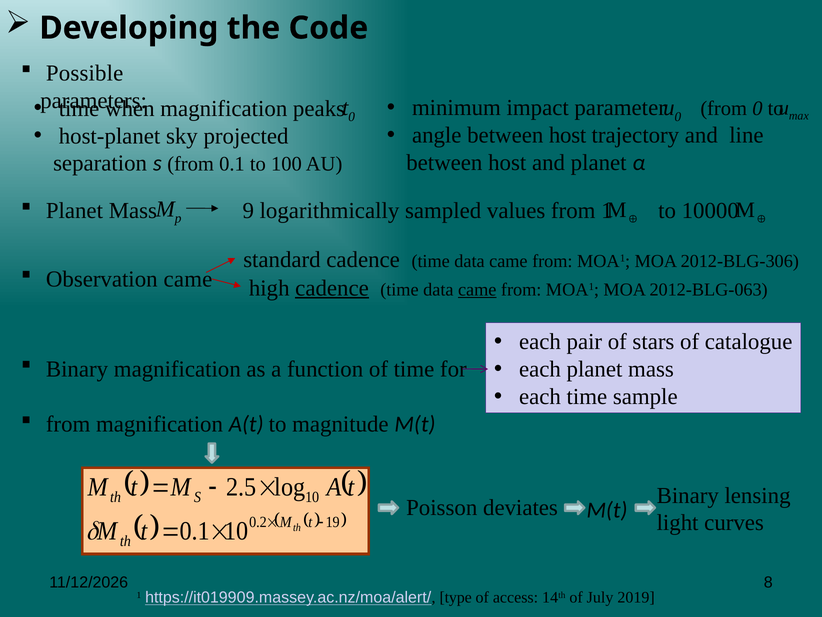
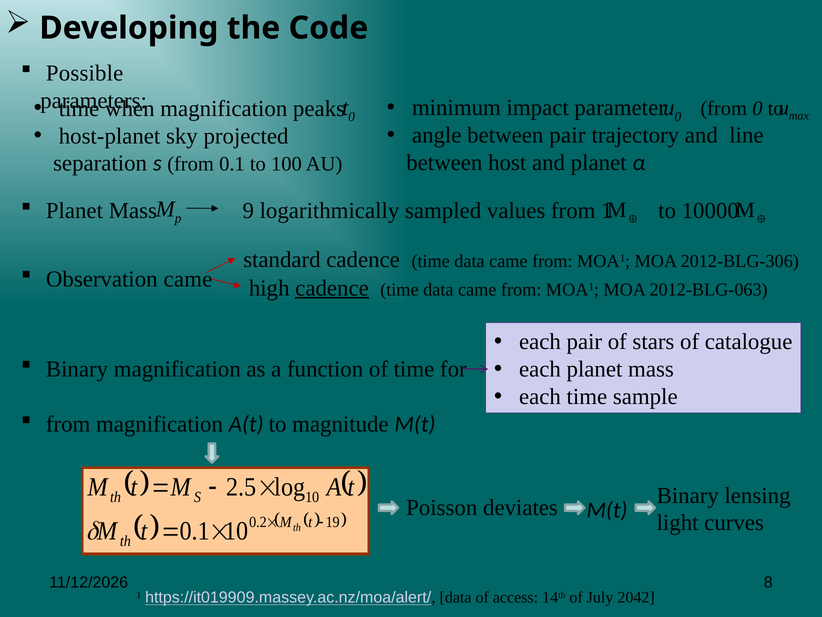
angle between host: host -> pair (567, 135)
came underline: present -> none (477, 289)
https://it019909.massey.ac.nz/moa/alert/ type: type -> data (456, 597)
2019: 2019 -> 2042 (636, 597)
